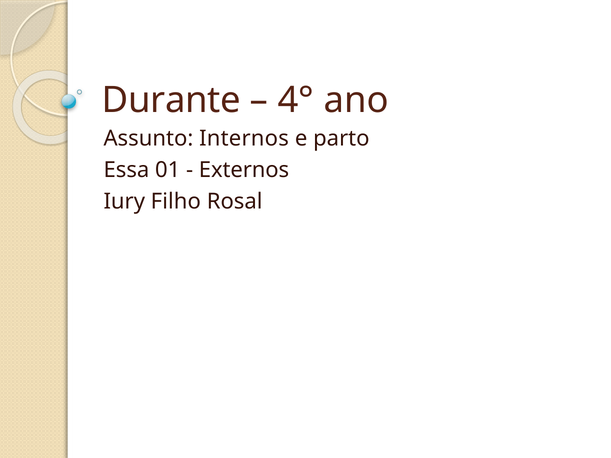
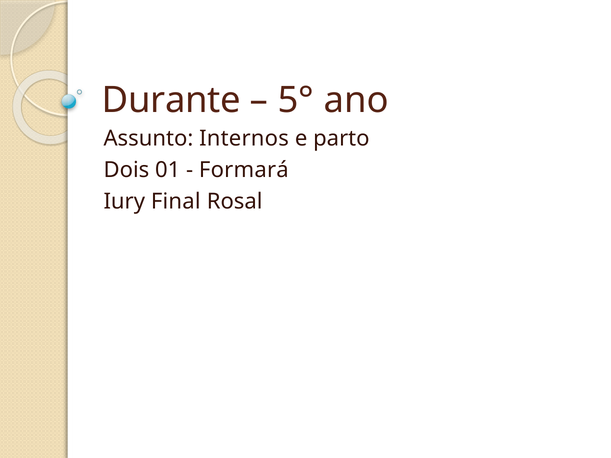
4°: 4° -> 5° (296, 100)
Essa: Essa -> Dois (126, 170)
Externos: Externos -> Formará (244, 170)
Filho: Filho -> Final (176, 202)
